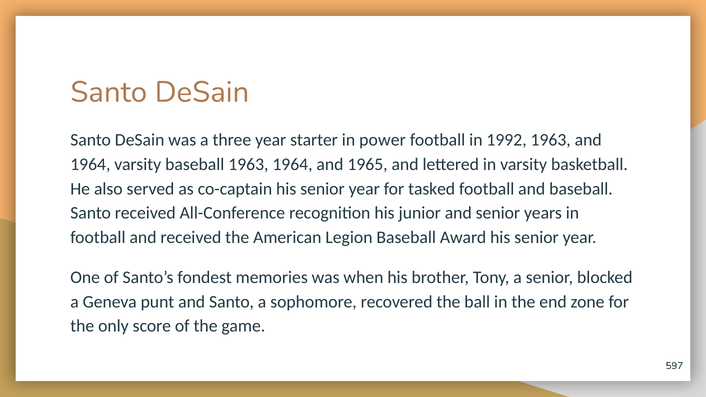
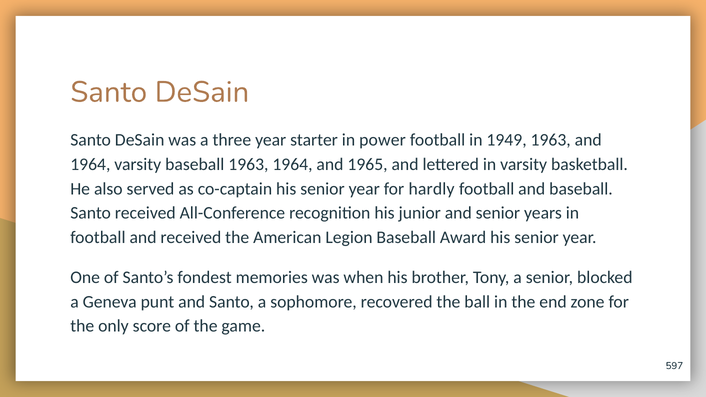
1992: 1992 -> 1949 (507, 140)
tasked: tasked -> hardly (432, 189)
